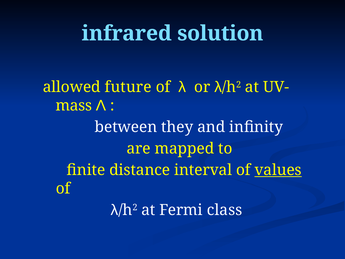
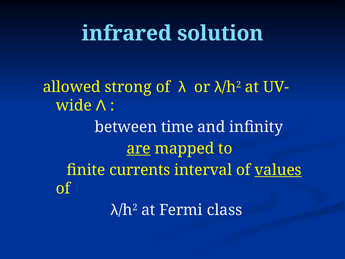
future: future -> strong (128, 87)
mass: mass -> wide (74, 105)
they: they -> time (177, 127)
are underline: none -> present (139, 148)
distance: distance -> currents (140, 170)
